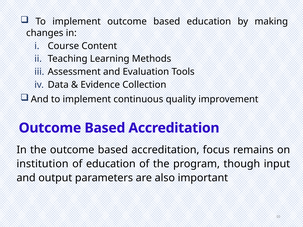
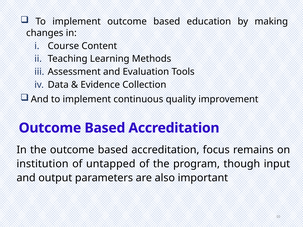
of education: education -> untapped (111, 164)
